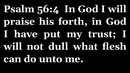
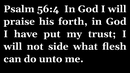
dull: dull -> side (58, 47)
